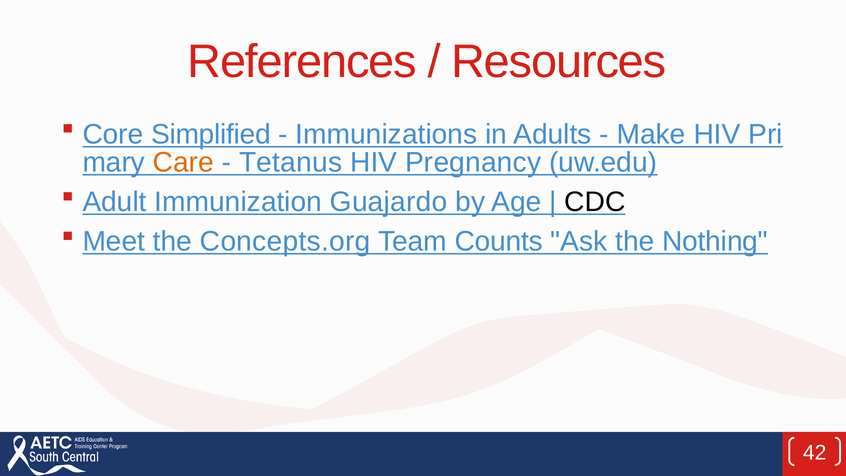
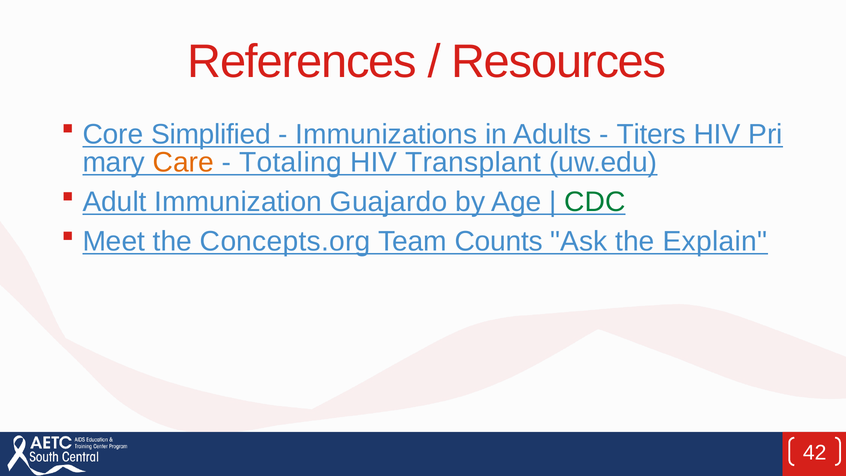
Make: Make -> Titers (651, 134)
Tetanus: Tetanus -> Totaling (291, 162)
Pregnancy: Pregnancy -> Transplant (473, 162)
CDC colour: black -> green (595, 202)
Nothing: Nothing -> Explain (715, 241)
